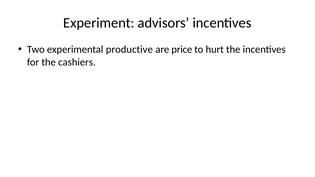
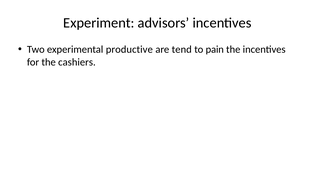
price: price -> tend (182, 50)
hurt: hurt -> pain (215, 50)
